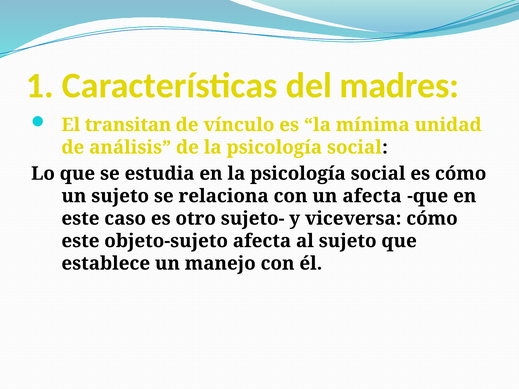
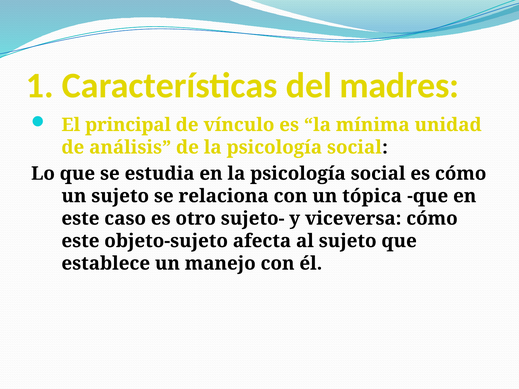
transitan: transitan -> principal (128, 125)
un afecta: afecta -> tópica (372, 196)
